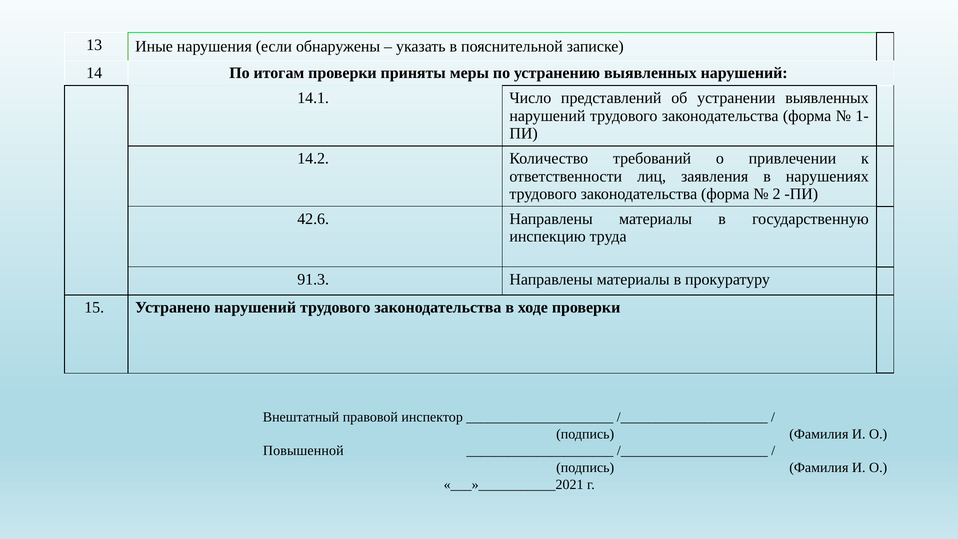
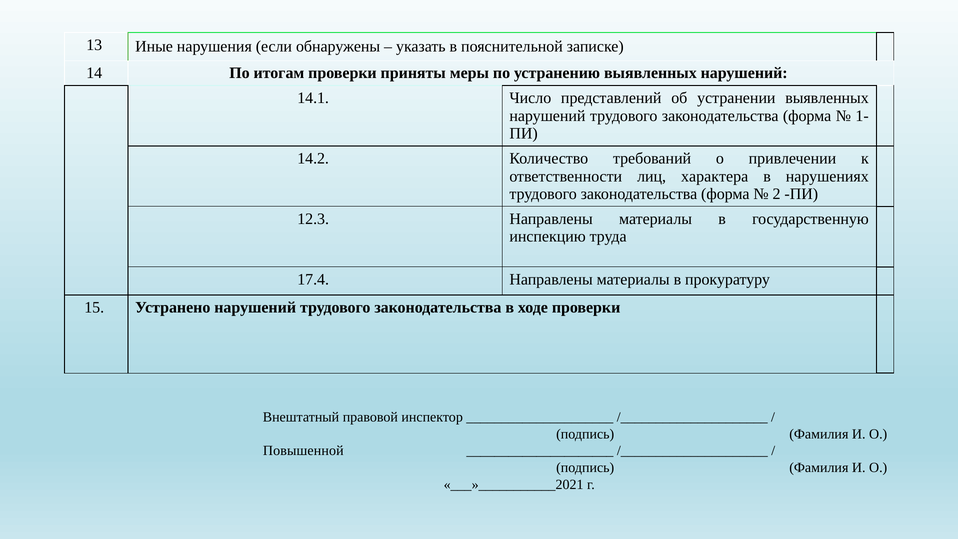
заявления: заявления -> характера (715, 176)
42.6: 42.6 -> 12.3 (313, 219)
91.3: 91.3 -> 17.4 (313, 279)
